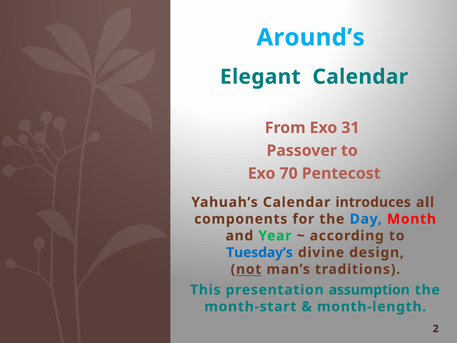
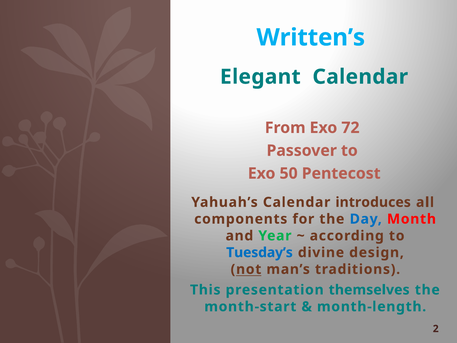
Around’s: Around’s -> Written’s (311, 37)
31: 31 -> 72 (350, 128)
70: 70 -> 50 (289, 173)
assumption: assumption -> themselves (369, 290)
